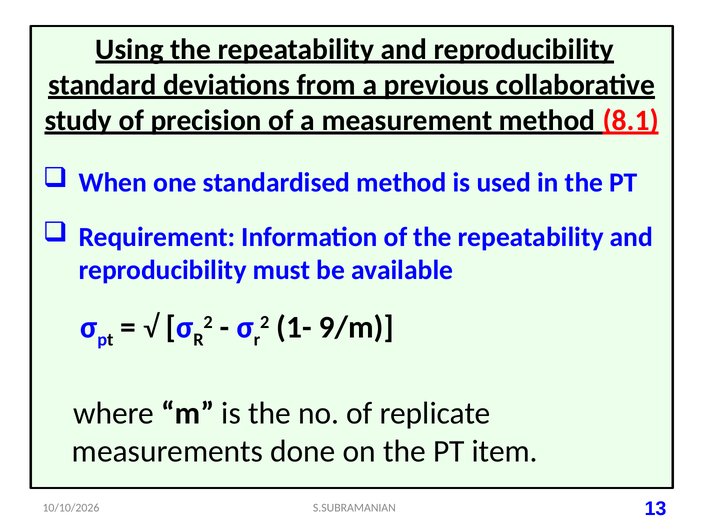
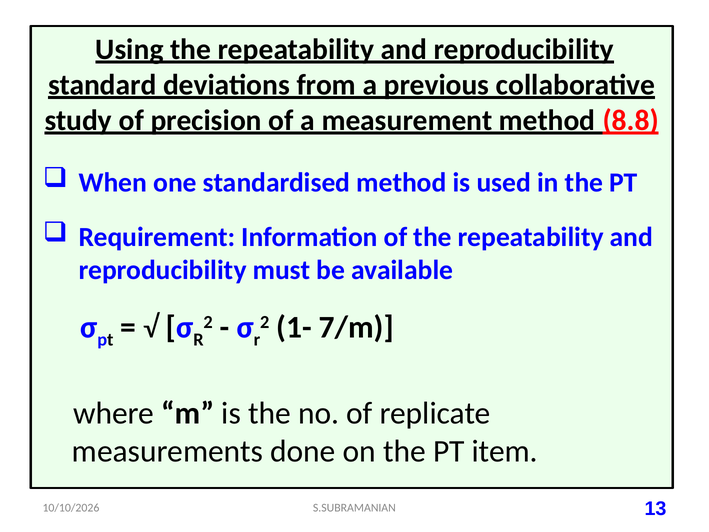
8.1: 8.1 -> 8.8 (631, 120)
9/m: 9/m -> 7/m (356, 327)
